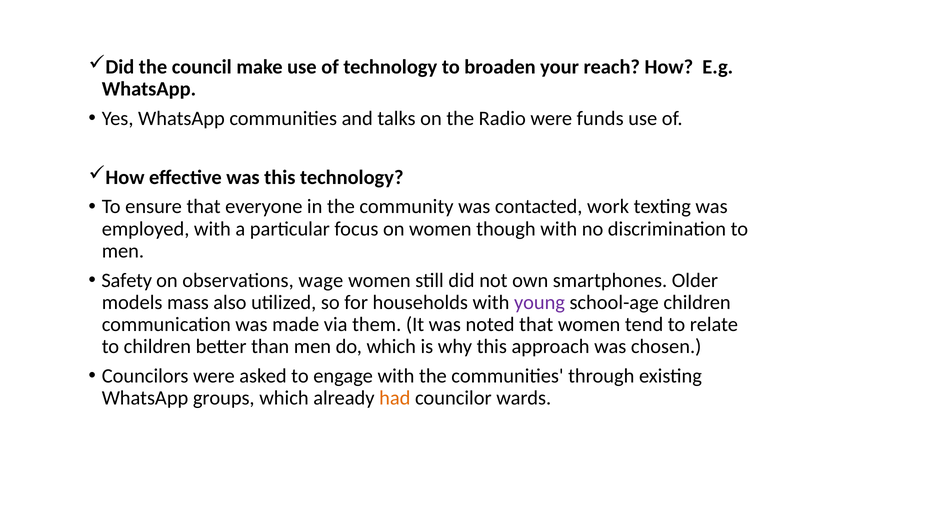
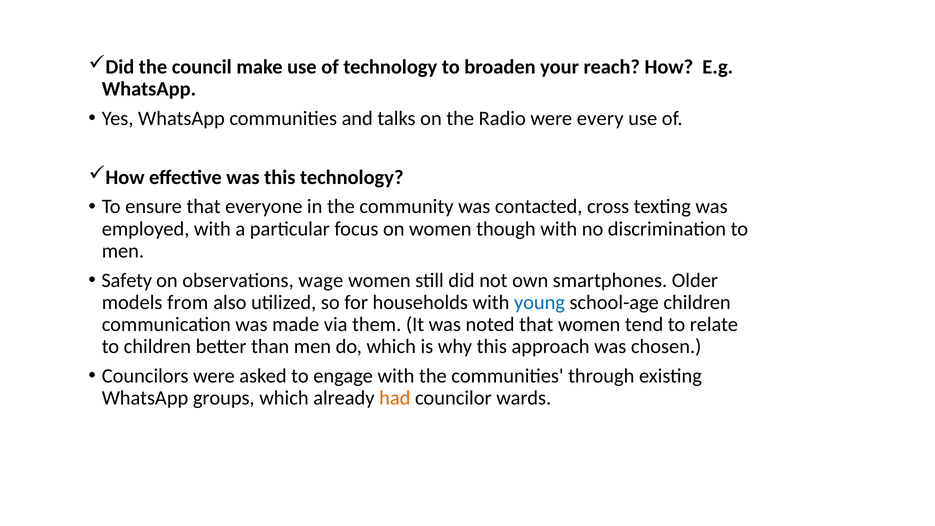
funds: funds -> every (600, 119)
work: work -> cross (608, 207)
mass: mass -> from (188, 302)
young colour: purple -> blue (539, 302)
